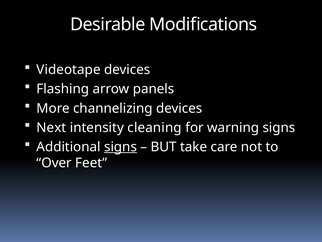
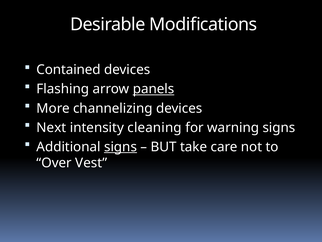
Videotape: Videotape -> Contained (69, 70)
panels underline: none -> present (154, 89)
Feet: Feet -> Vest (91, 163)
